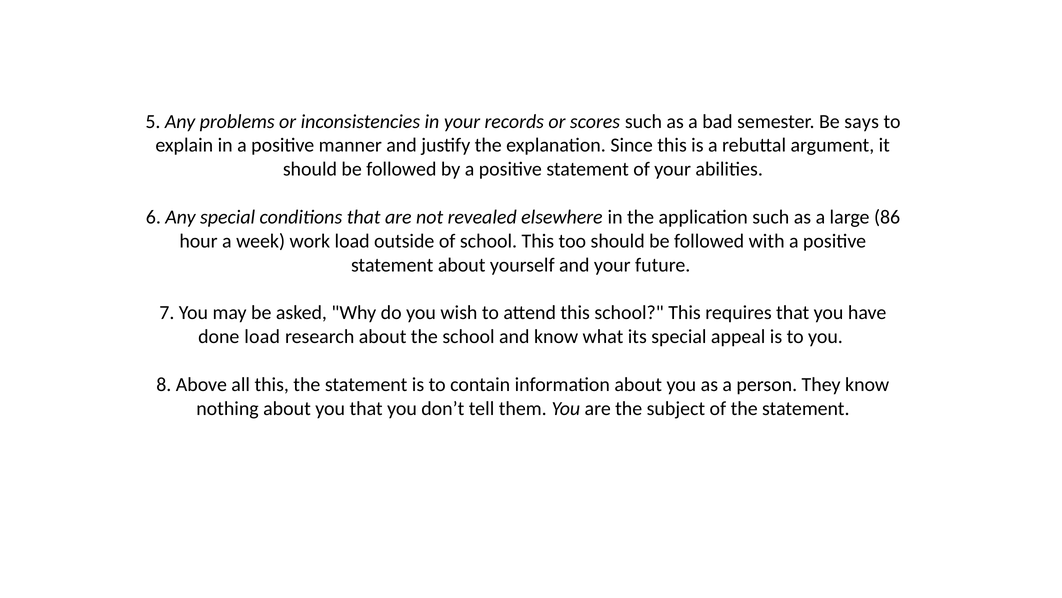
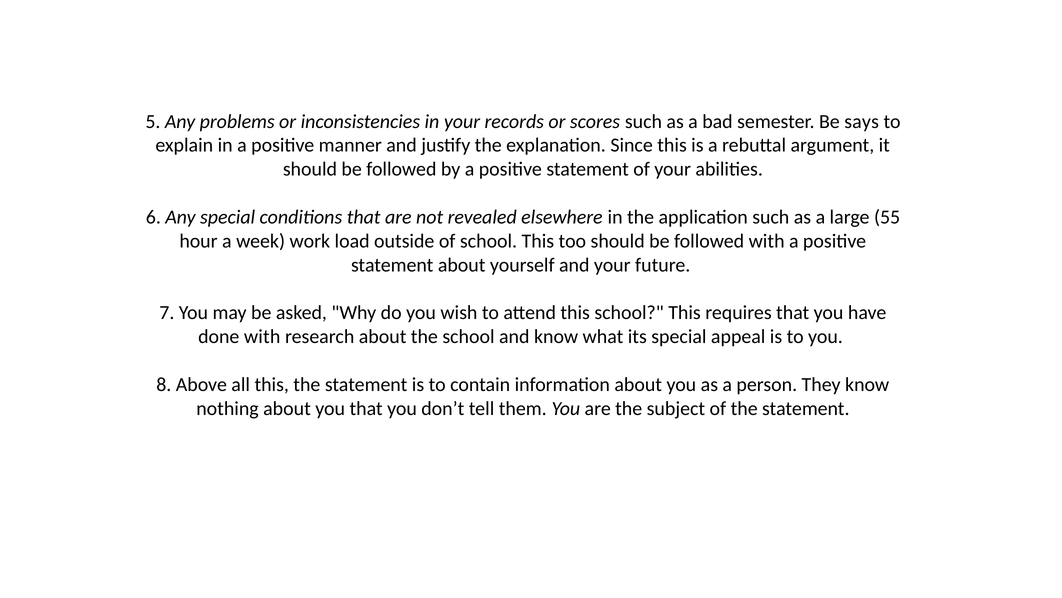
86: 86 -> 55 (887, 217)
done load: load -> with (262, 336)
